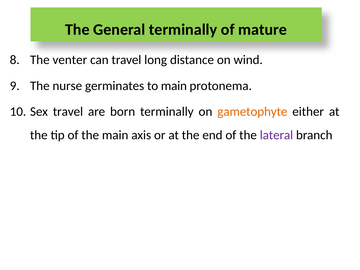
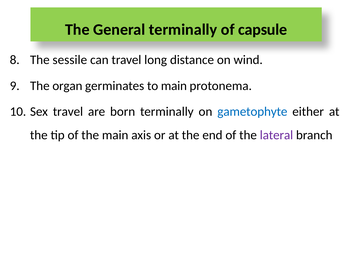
mature: mature -> capsule (263, 30)
venter: venter -> sessile (70, 60)
nurse: nurse -> organ (67, 86)
gametophyte colour: orange -> blue (252, 112)
